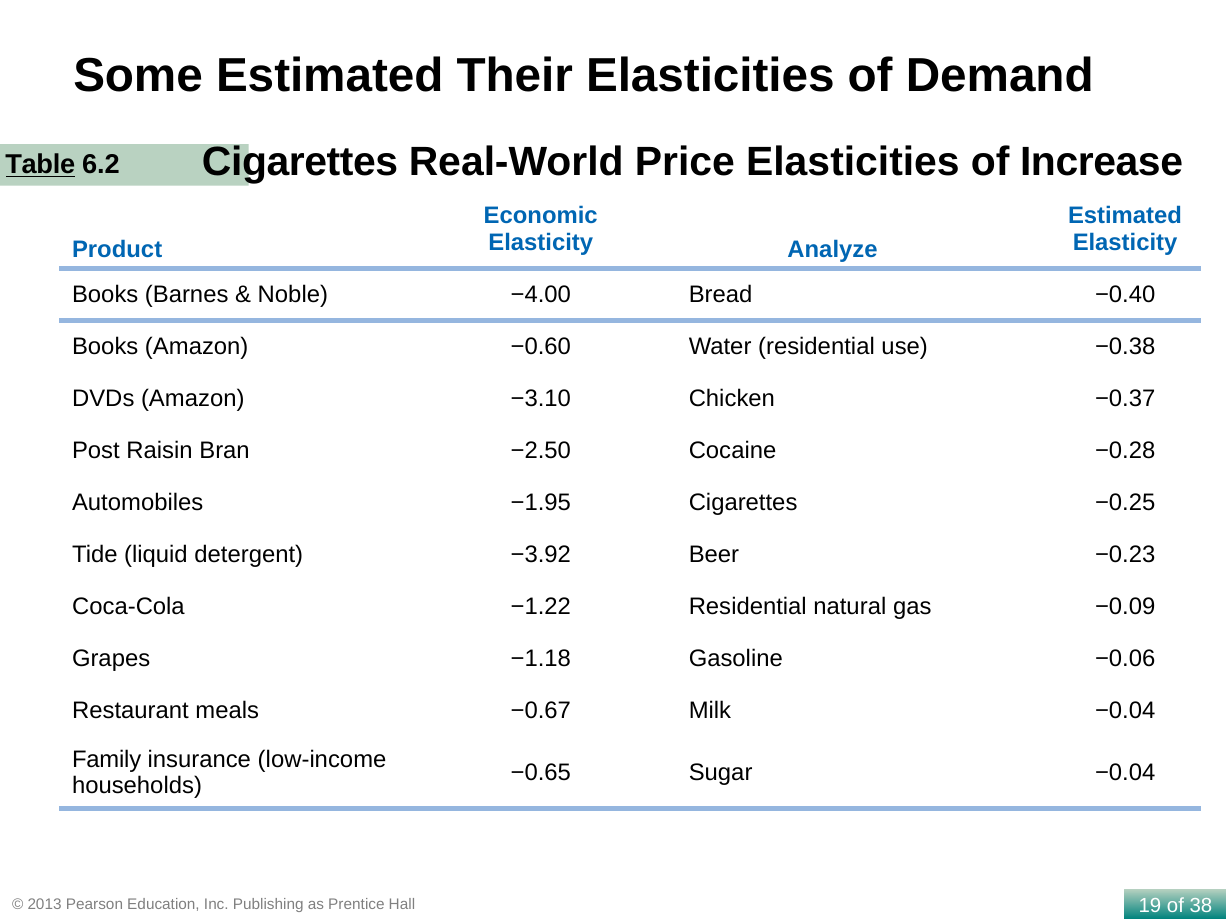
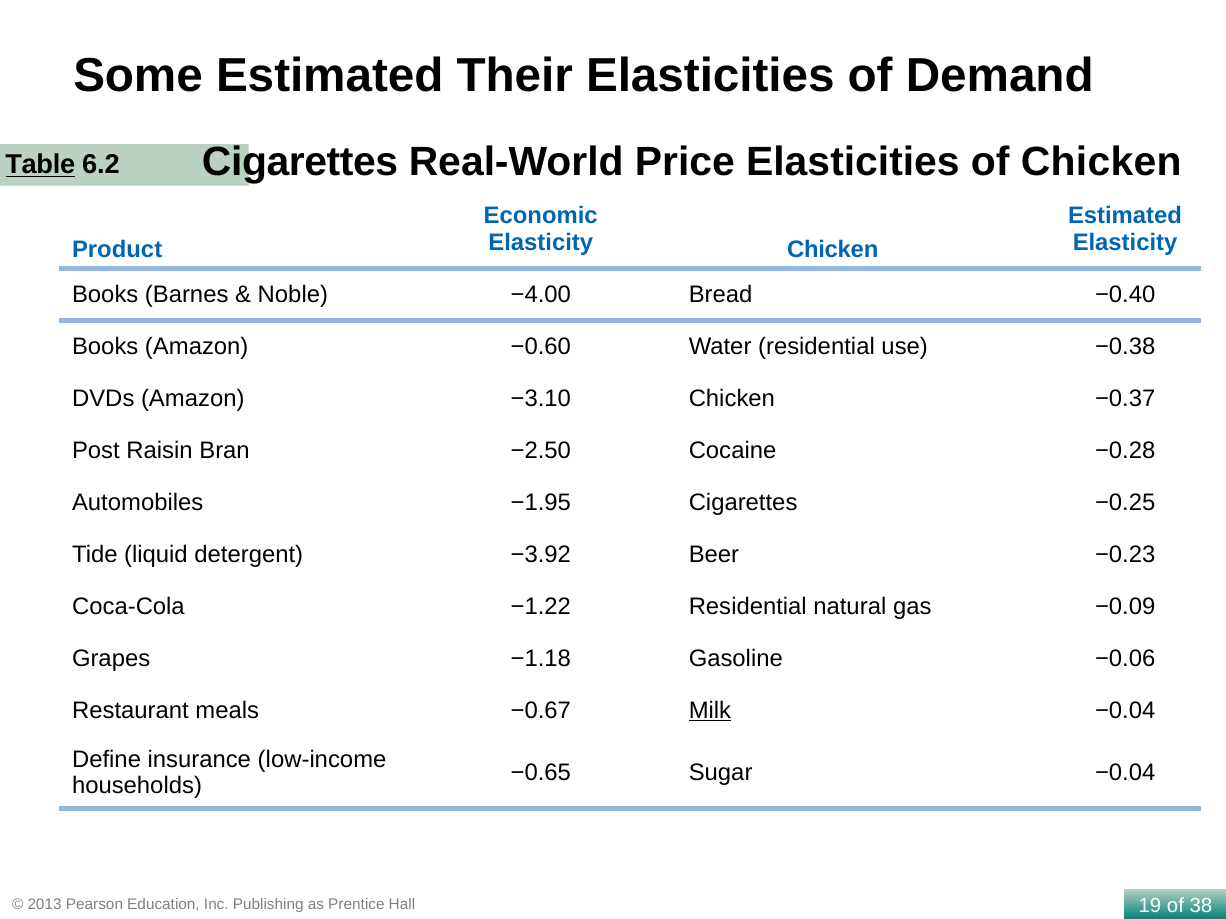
of Increase: Increase -> Chicken (1101, 163)
Elasticity Analyze: Analyze -> Chicken (833, 249)
Milk underline: none -> present (710, 711)
Family: Family -> Define (107, 760)
